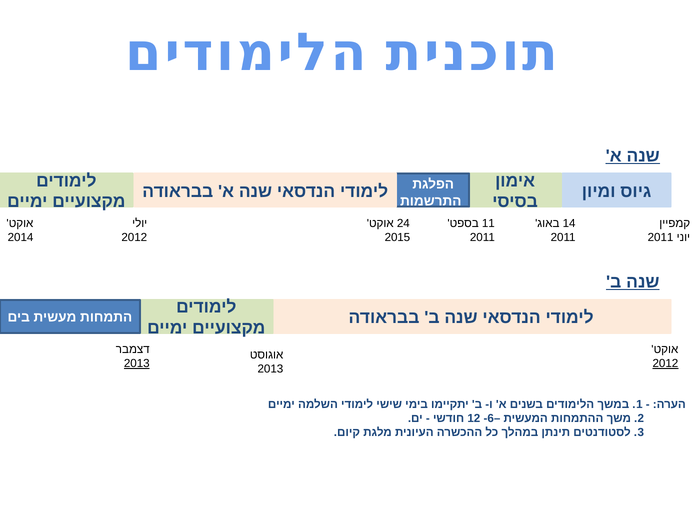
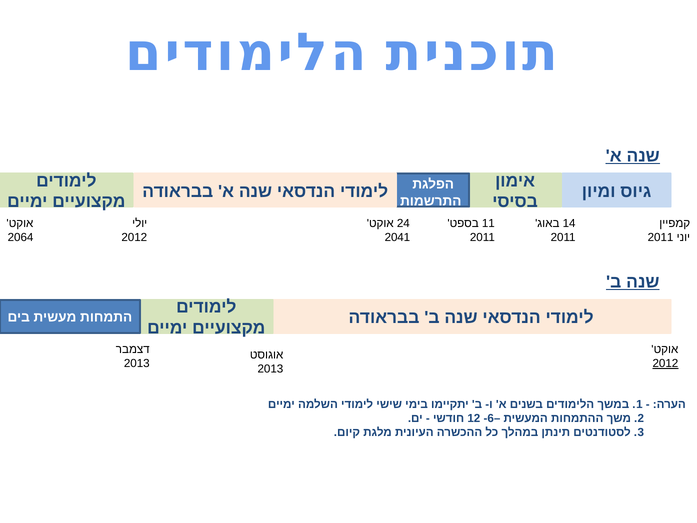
2014: 2014 -> 2064 (21, 237)
2015: 2015 -> 2041 (397, 237)
2013 underline: present -> none (137, 363)
